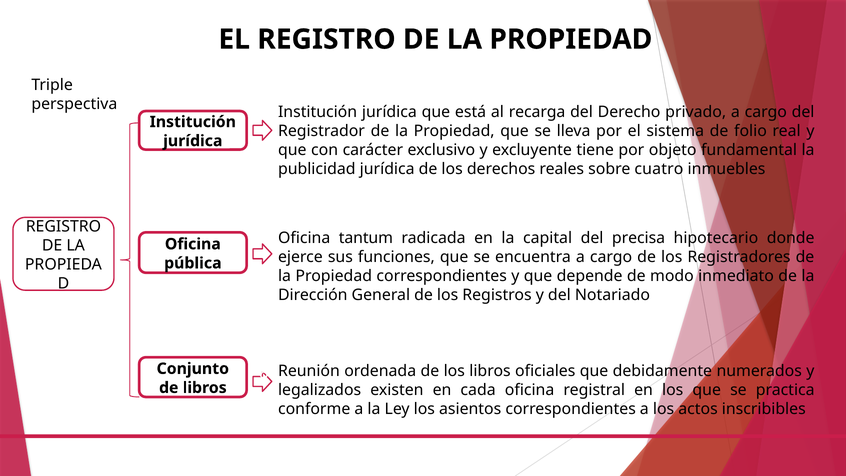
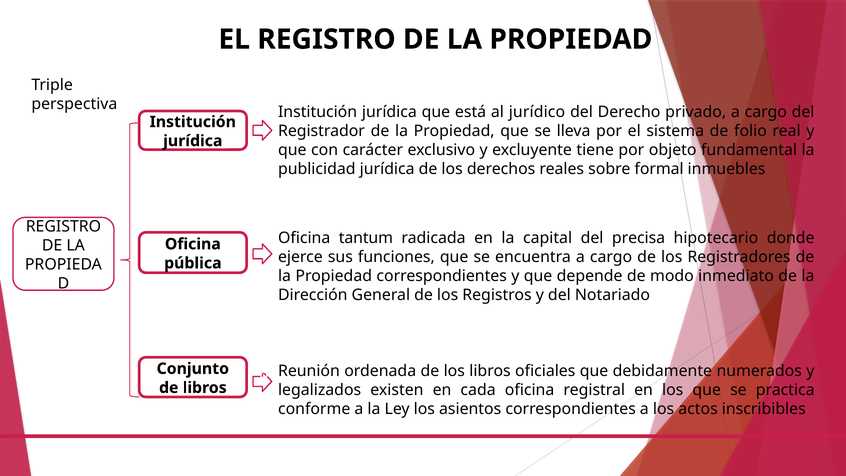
recarga: recarga -> jurídico (537, 112)
cuatro: cuatro -> formal (659, 169)
